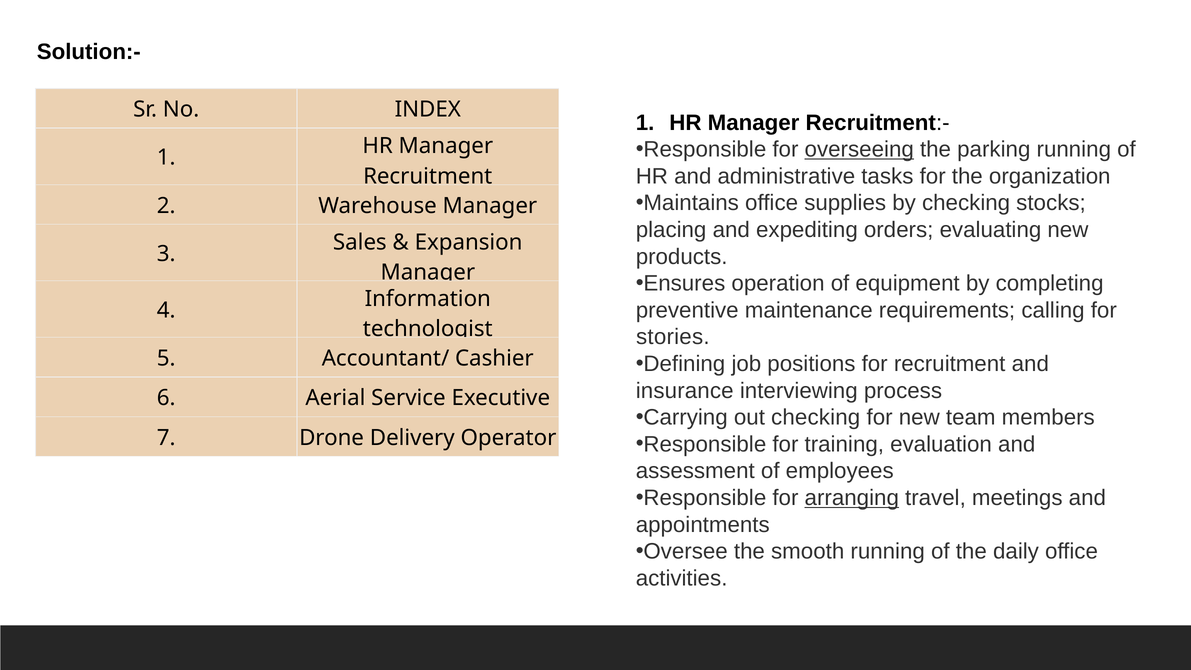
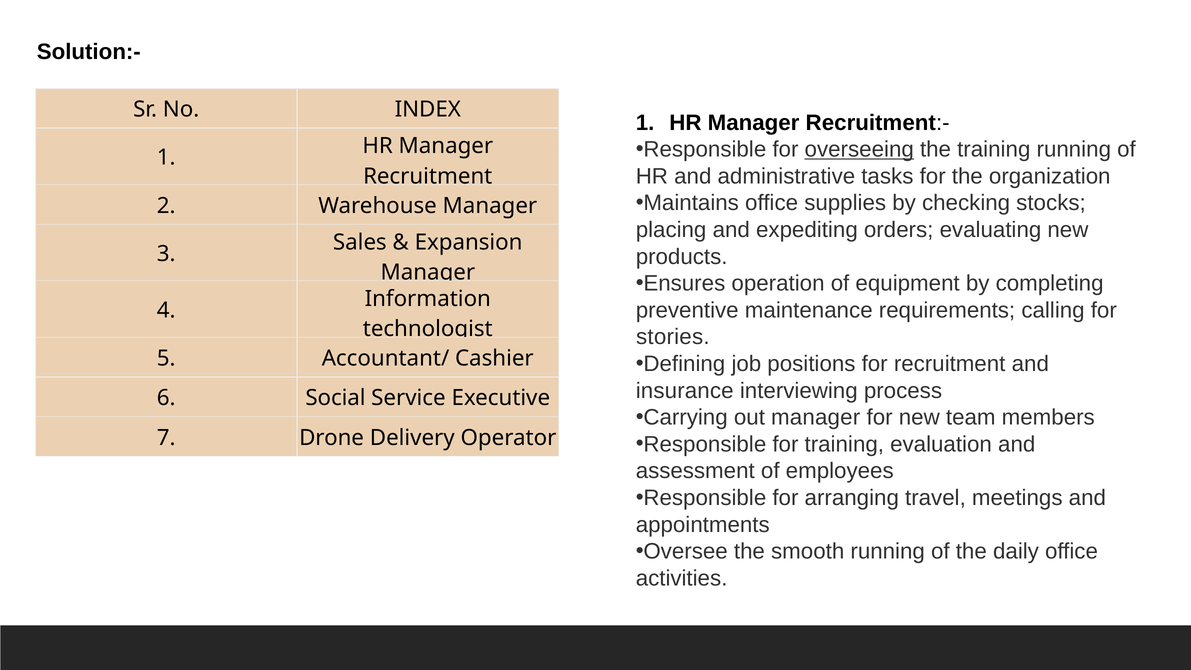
the parking: parking -> training (994, 149)
Aerial: Aerial -> Social (335, 398)
out checking: checking -> manager (816, 417)
arranging underline: present -> none (852, 498)
